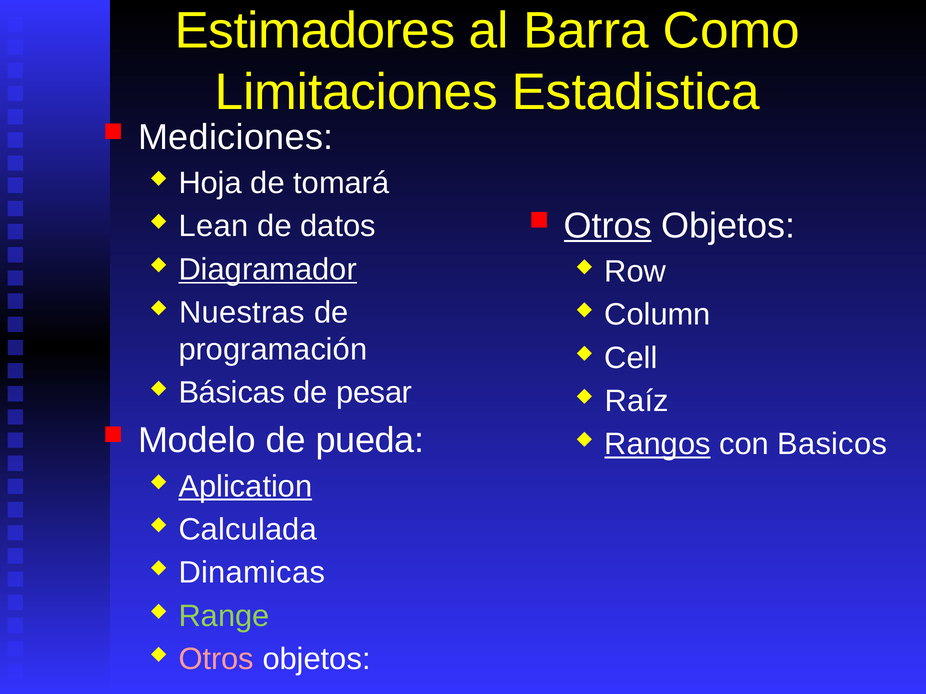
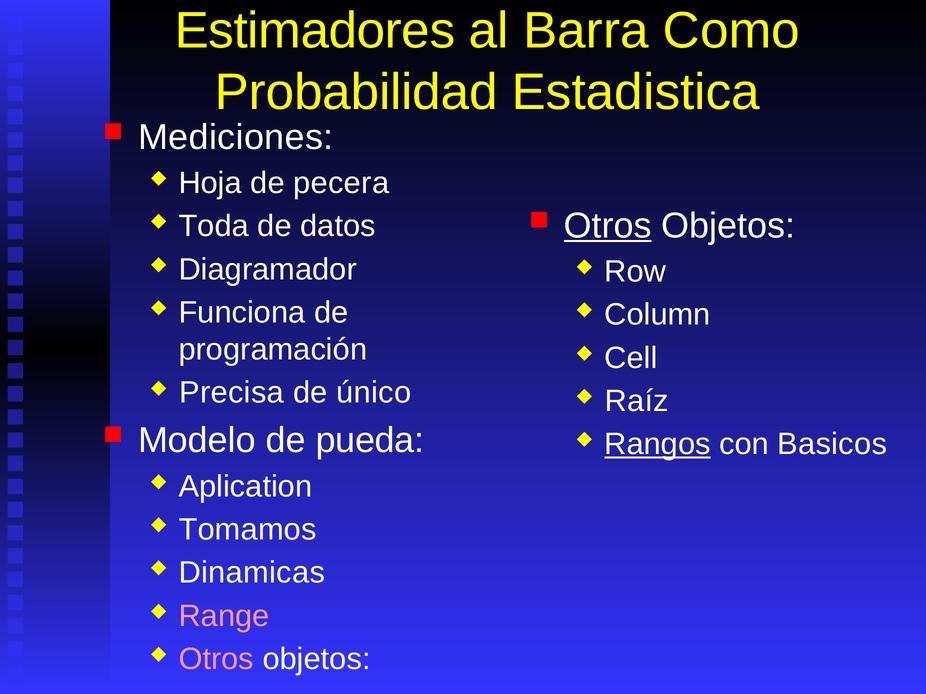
Limitaciones: Limitaciones -> Probabilidad (356, 92)
tomará: tomará -> pecera (341, 183)
Lean: Lean -> Toda (214, 226)
Diagramador underline: present -> none (268, 270)
Nuestras: Nuestras -> Funciona (242, 313)
Básicas: Básicas -> Precisa (232, 393)
pesar: pesar -> único (374, 393)
Aplication underline: present -> none (245, 487)
Calculada: Calculada -> Tomamos (248, 530)
Range colour: light green -> pink (224, 616)
